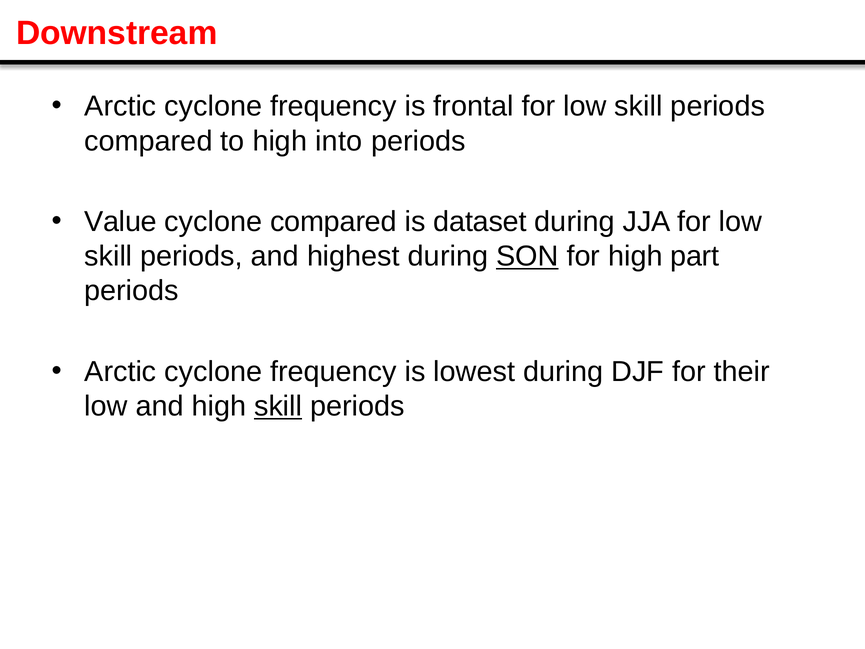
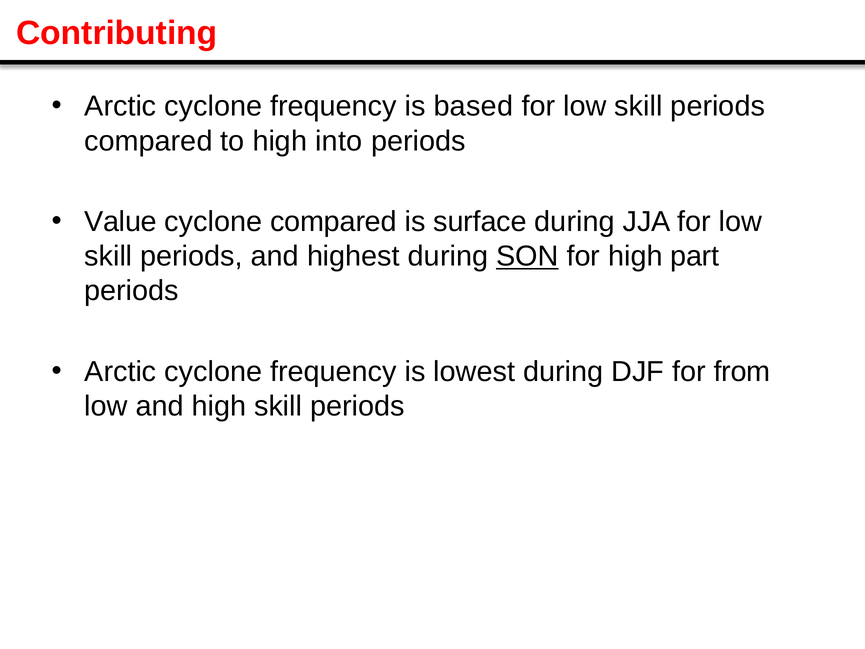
Downstream: Downstream -> Contributing (117, 33)
frontal: frontal -> based (473, 106)
dataset: dataset -> surface (480, 222)
their: their -> from (742, 372)
skill underline: present -> none (278, 406)
